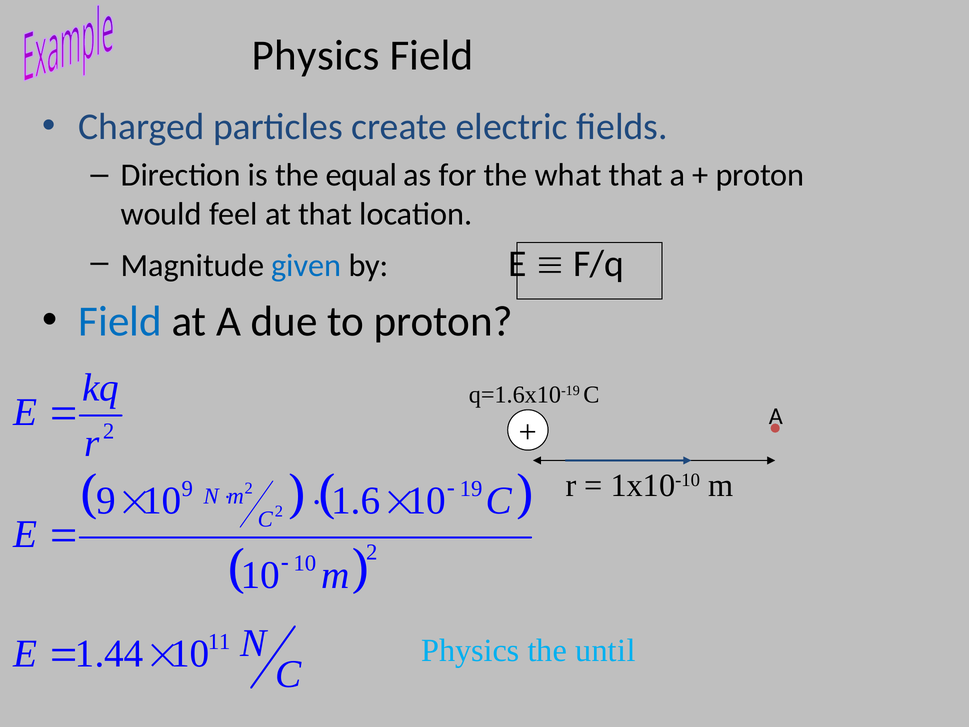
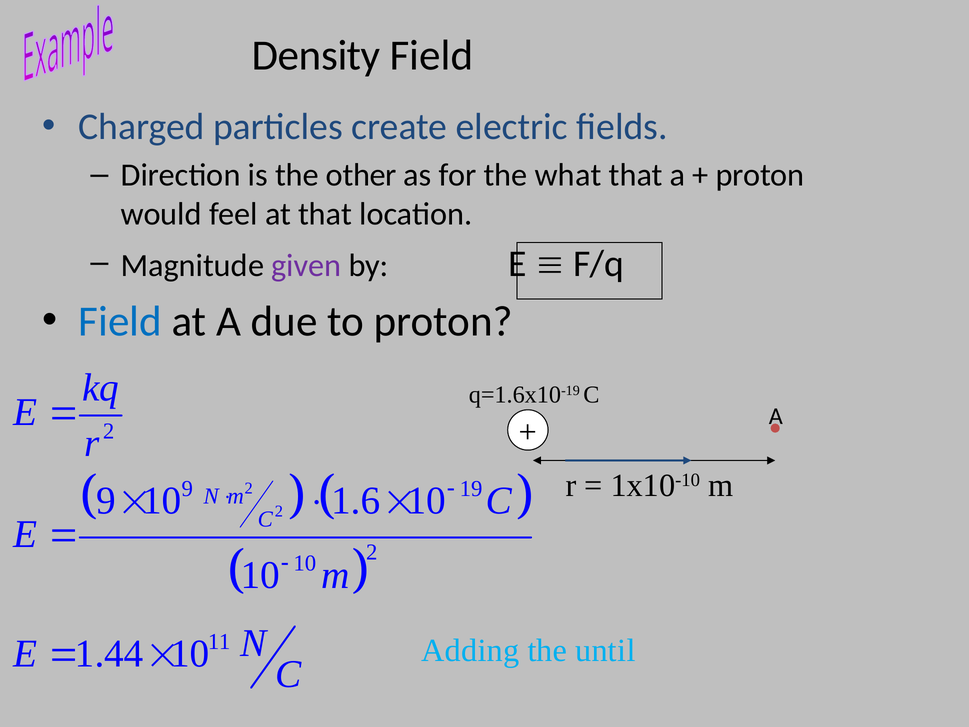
Physics: Physics -> Density (316, 55)
equal: equal -> other (361, 175)
given colour: blue -> purple (306, 266)
Physics: Physics -> Adding (470, 650)
